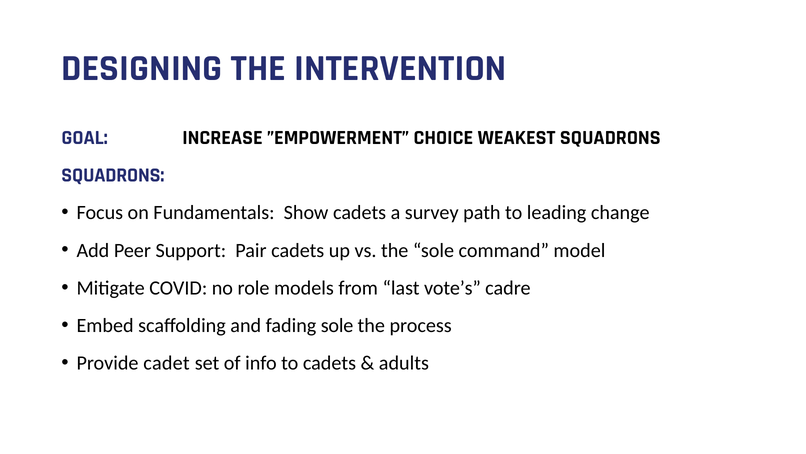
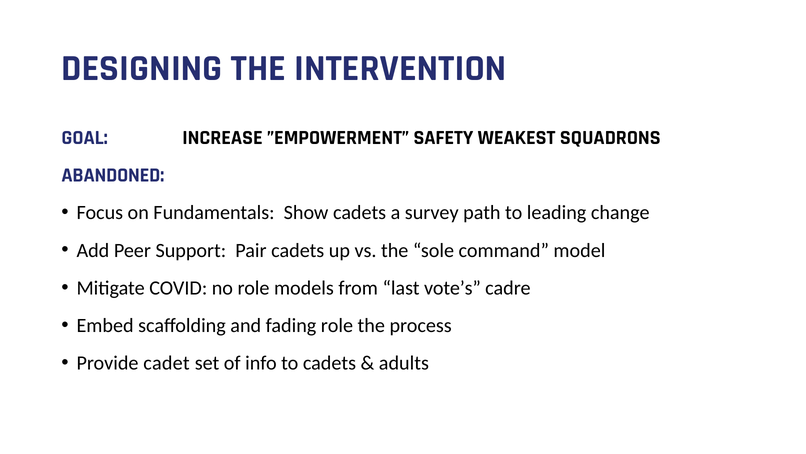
CHOICE: CHOICE -> SAFETY (443, 137)
SQUADRONS: SQUADRONS -> ABANDONED (113, 175)
fading sole: sole -> role (337, 325)
